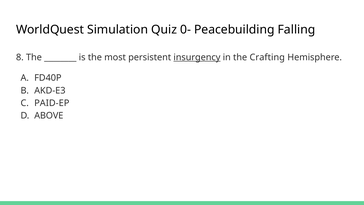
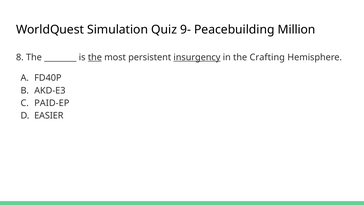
0-: 0- -> 9- (186, 29)
Falling: Falling -> Million (297, 29)
the underline: none -> present (95, 57)
ABOVE: ABOVE -> EASIER (49, 116)
